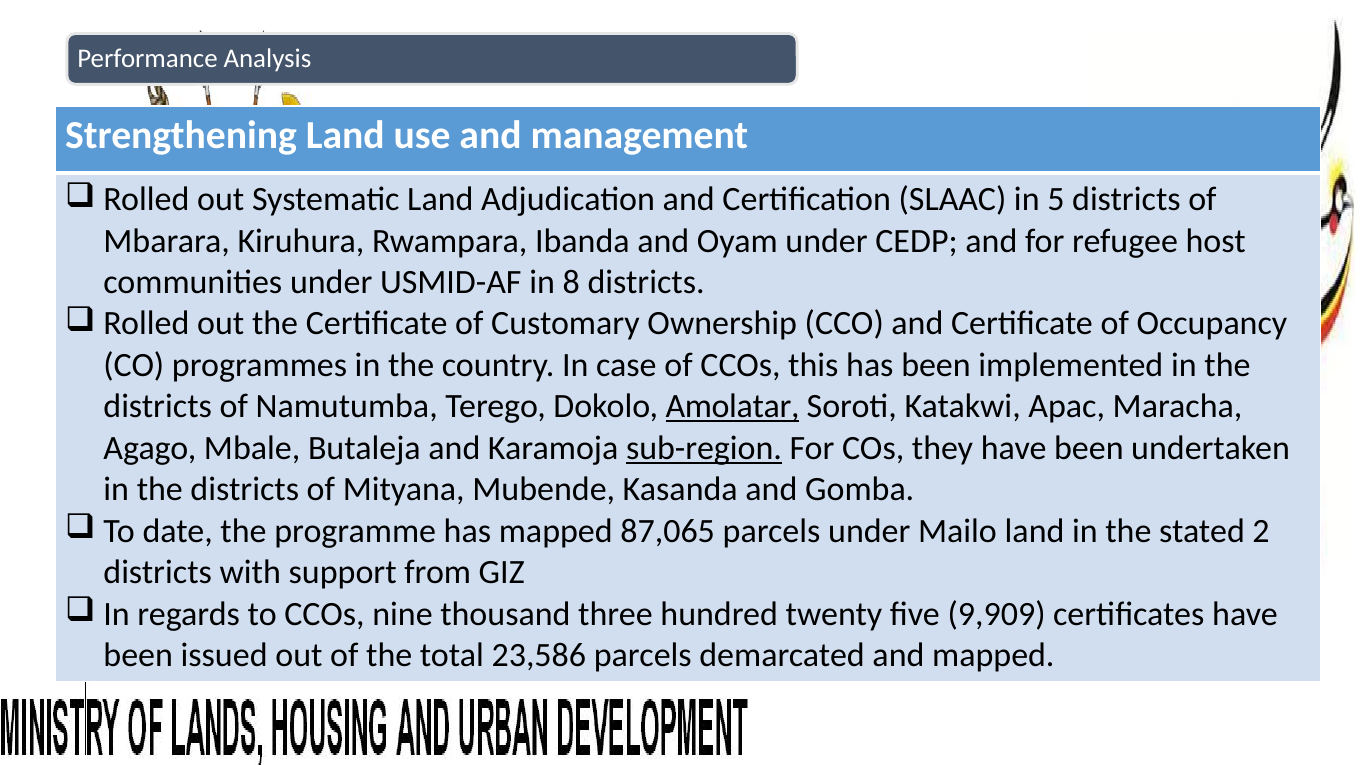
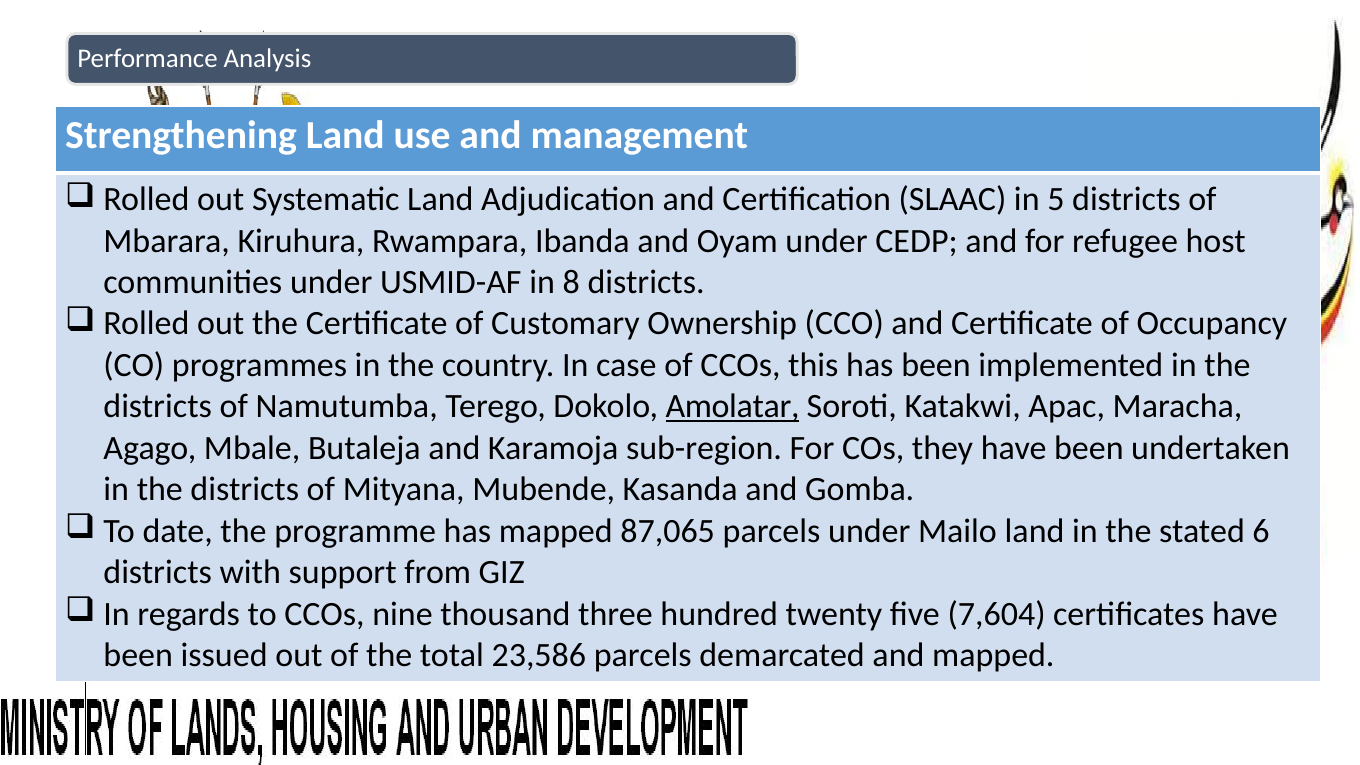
sub-region underline: present -> none (704, 448)
2: 2 -> 6 (1261, 531)
9,909: 9,909 -> 7,604 (997, 614)
